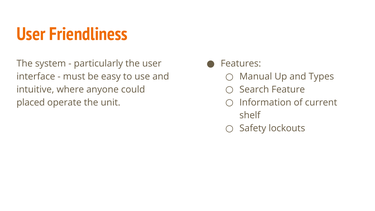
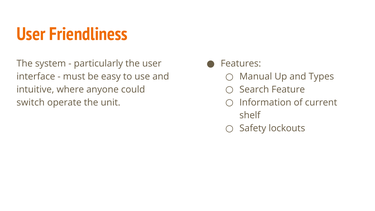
placed: placed -> switch (31, 102)
